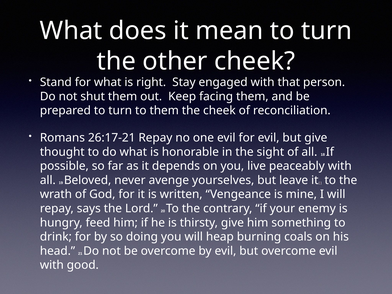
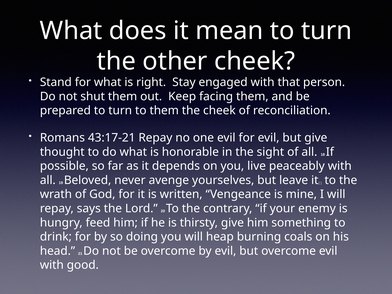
26:17-21: 26:17-21 -> 43:17-21 (112, 138)
